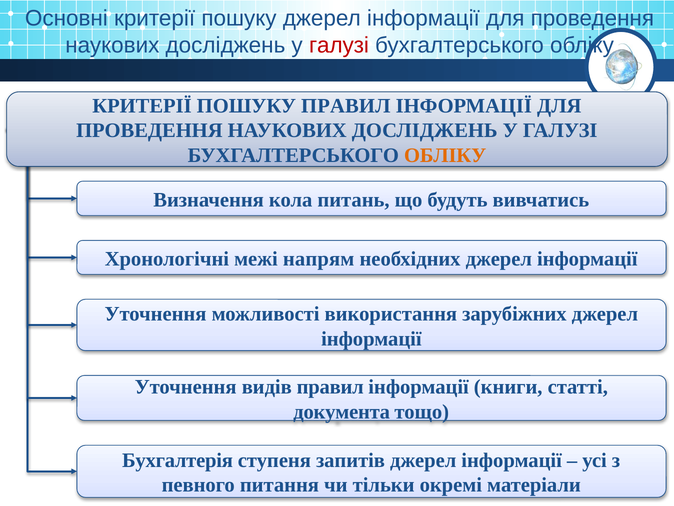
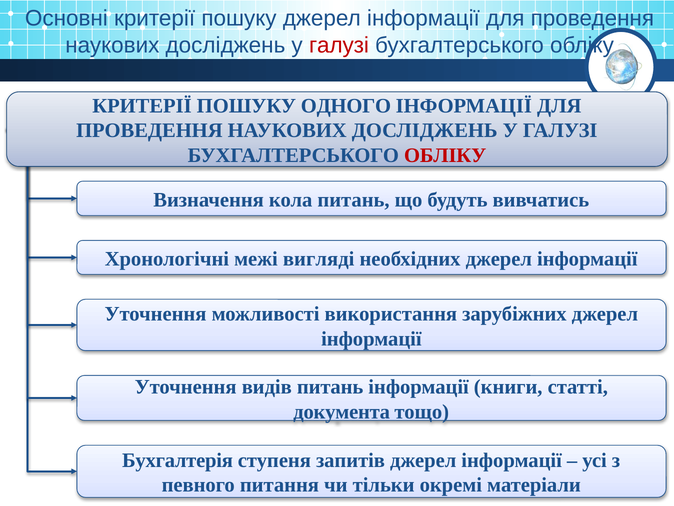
ПОШУКУ ПРАВИЛ: ПРАВИЛ -> ОДНОГО (346, 106)
ОБЛІКУ colour: orange -> red (445, 155)
напрям: напрям -> вигляді (319, 259)
видів правил: правил -> питань (330, 387)
